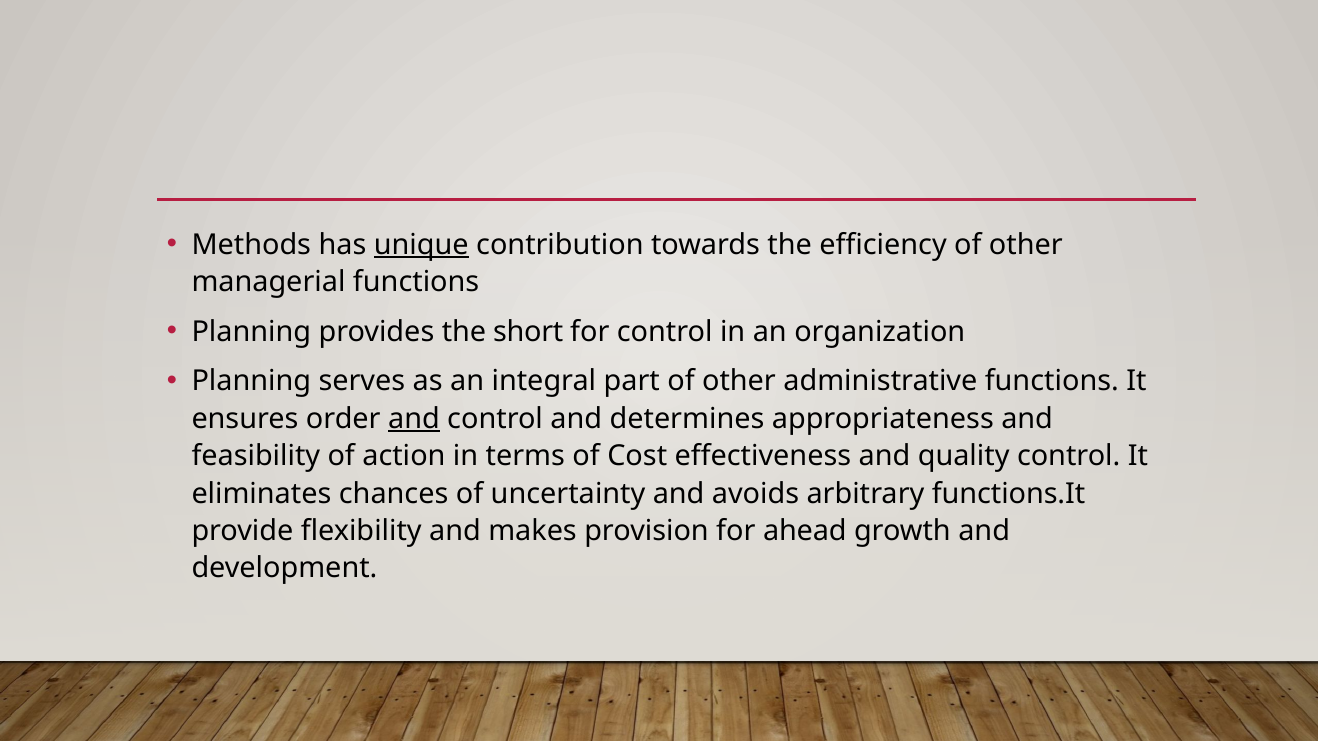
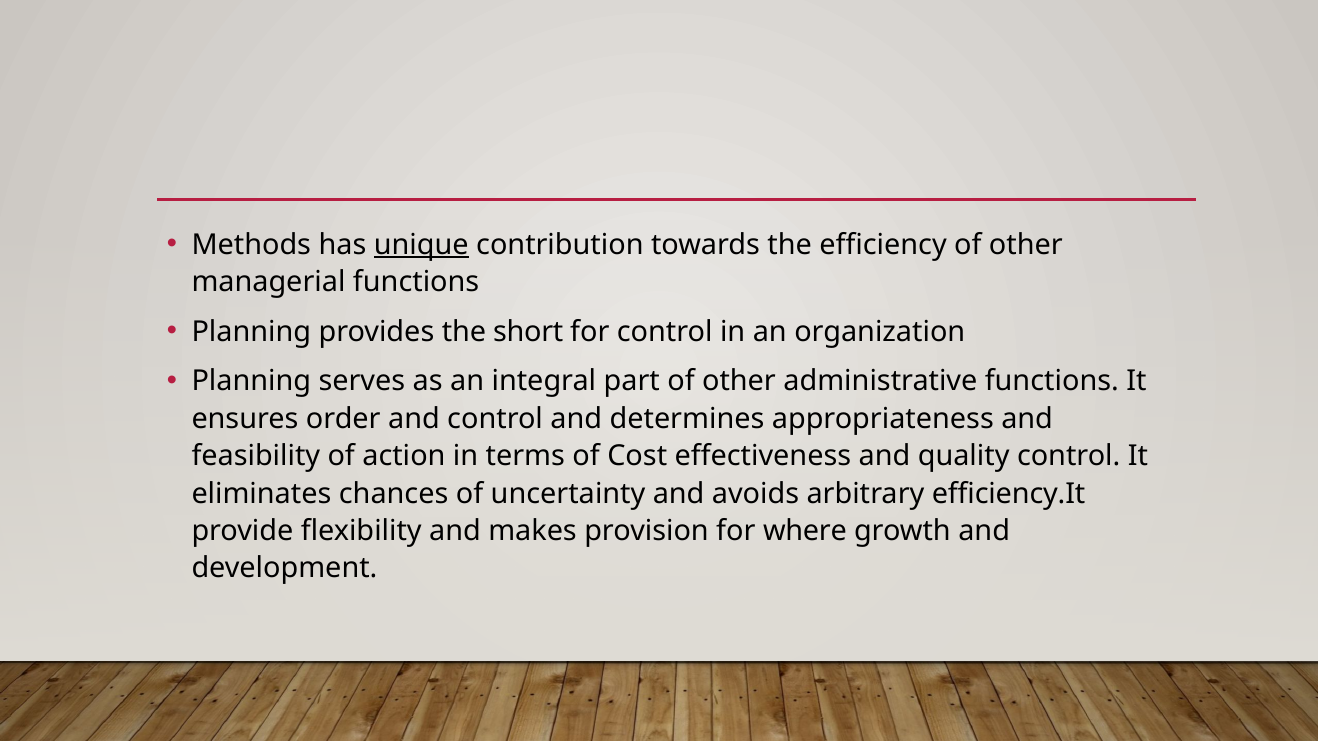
and underline: present -> none (414, 419)
functions.It: functions.It -> efficiency.It (1009, 494)
ahead: ahead -> where (805, 531)
